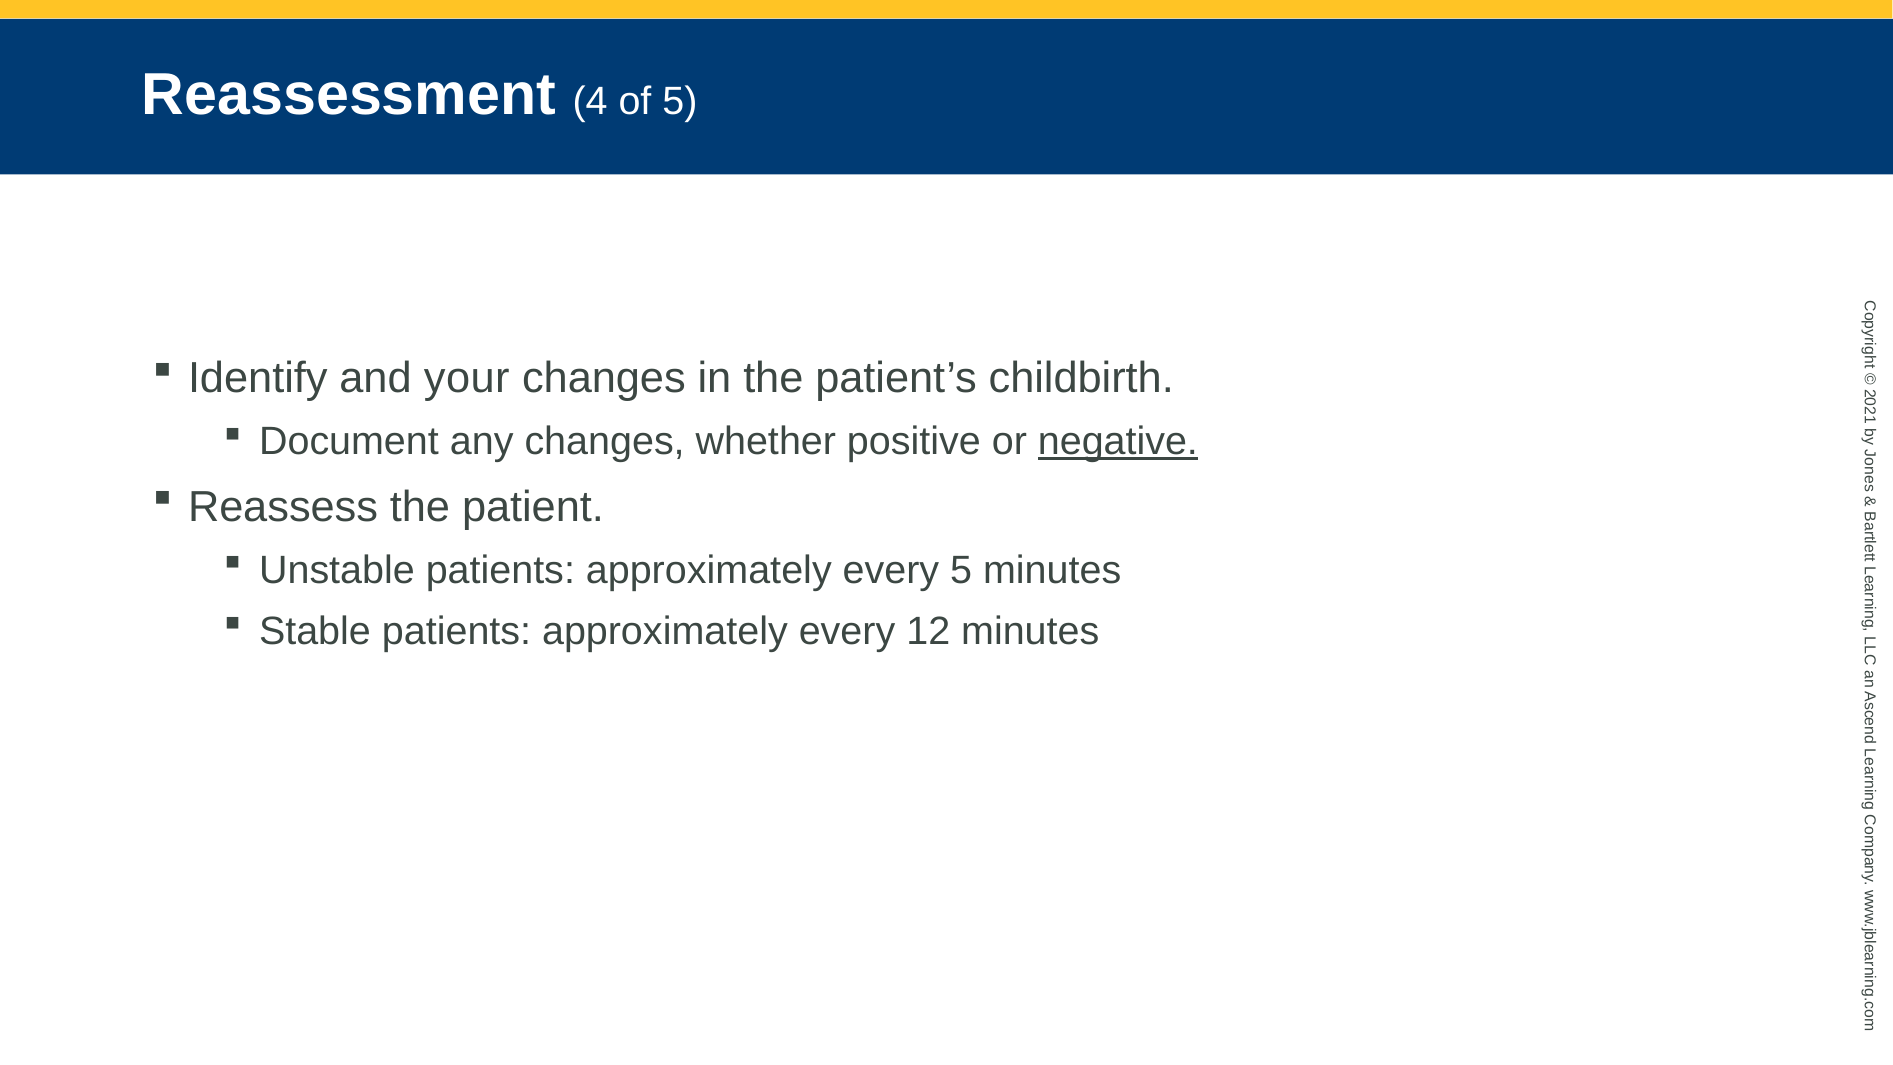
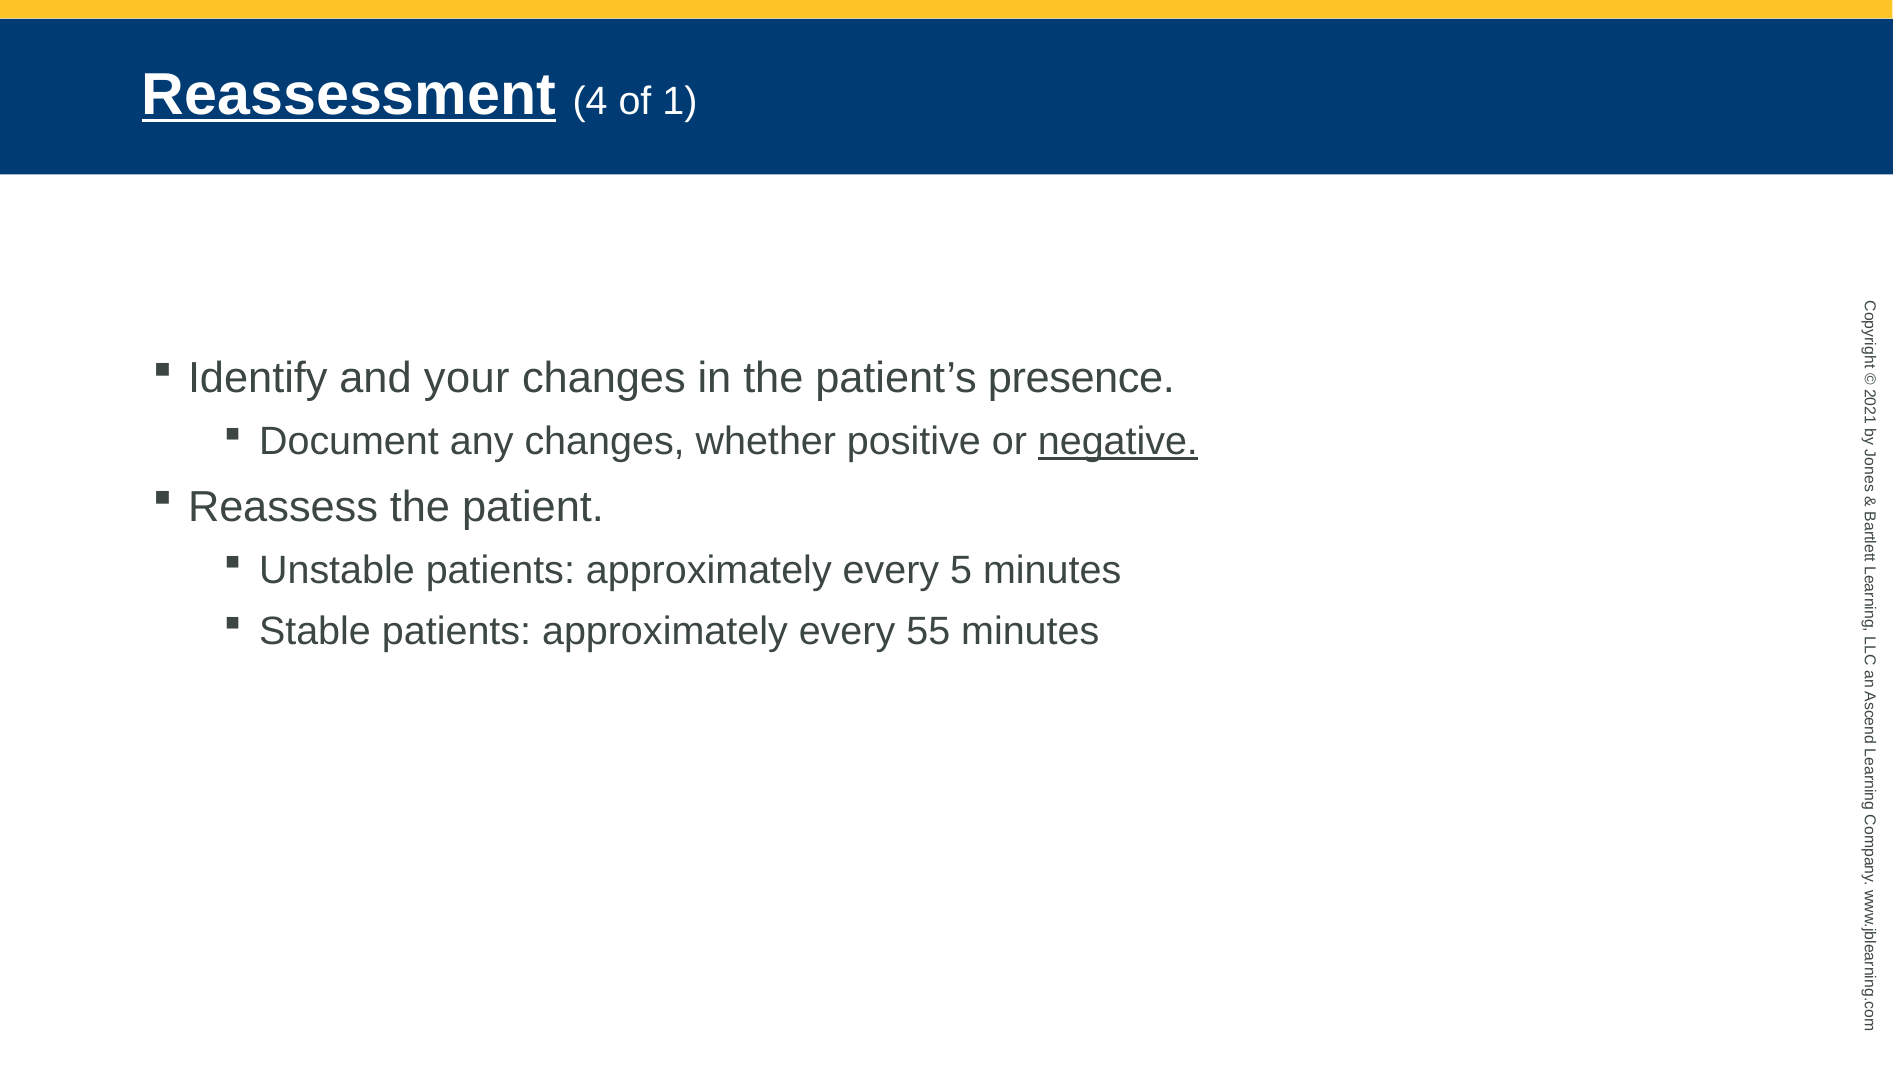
Reassessment underline: none -> present (349, 95)
of 5: 5 -> 1 (680, 102)
childbirth: childbirth -> presence (1081, 378)
12: 12 -> 55 (928, 631)
